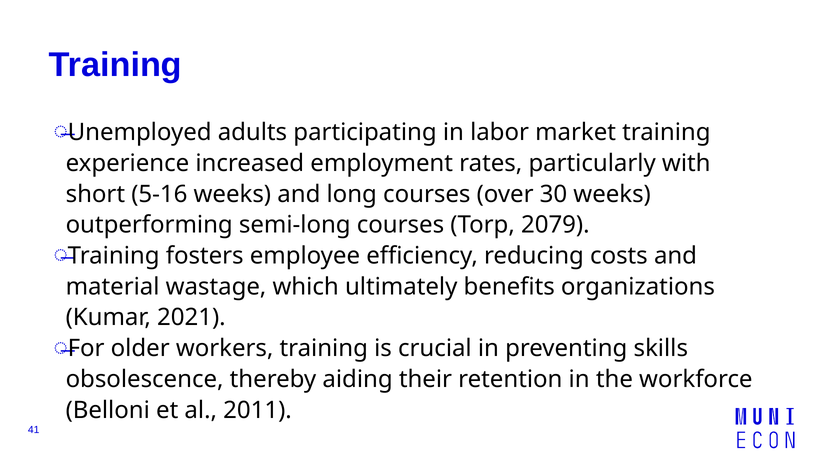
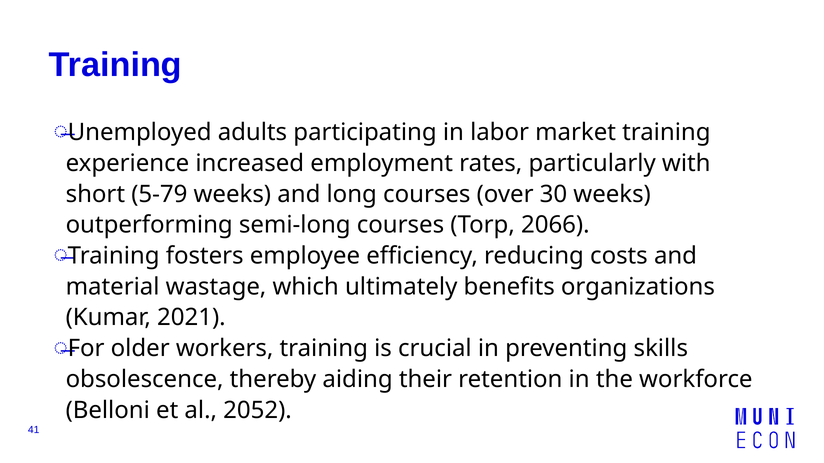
5-16: 5-16 -> 5-79 (159, 194)
2079: 2079 -> 2066 (555, 225)
2011: 2011 -> 2052 (258, 411)
